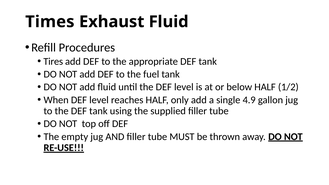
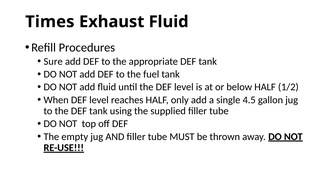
Tires: Tires -> Sure (53, 61)
4.9: 4.9 -> 4.5 (249, 100)
